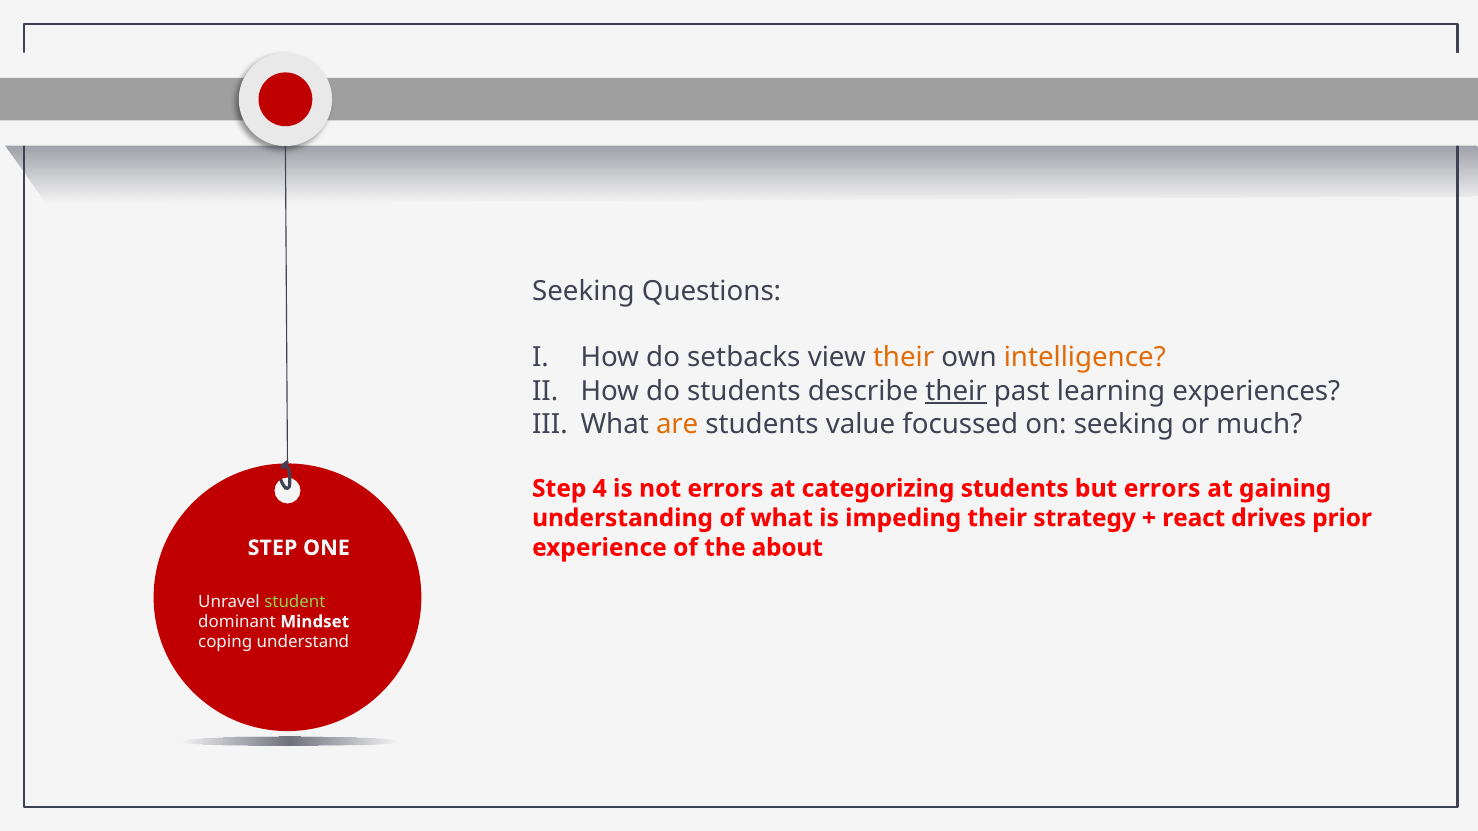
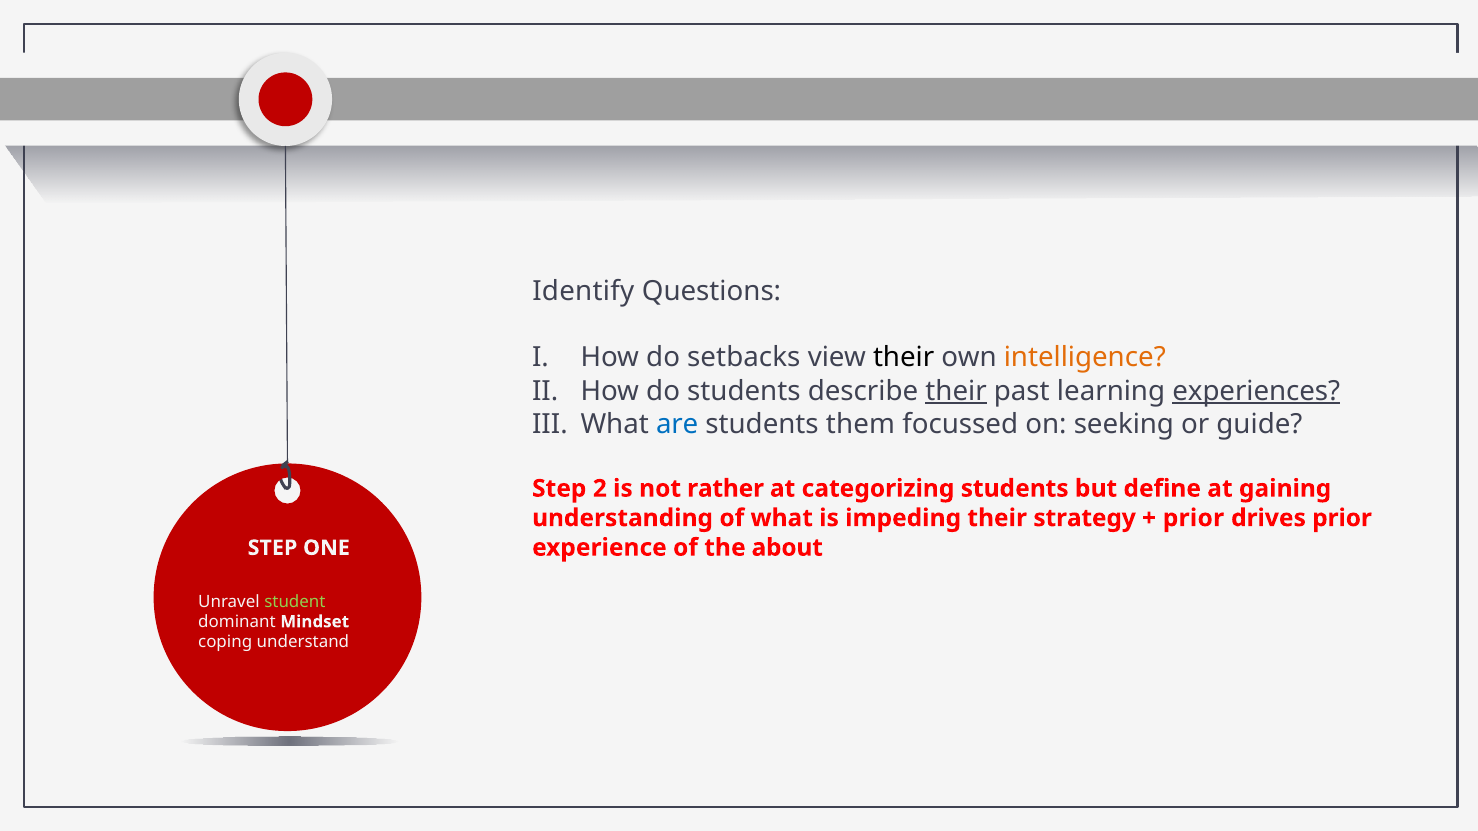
Seeking: Seeking -> Identify (583, 291)
their colour: orange -> black (904, 358)
experiences underline: none -> present (1256, 391)
are colour: orange -> blue (677, 424)
value: value -> them (860, 424)
much: much -> guide (1259, 424)
4: 4 -> 2 (600, 489)
not errors: errors -> rather (726, 489)
but errors: errors -> define (1162, 489)
react: react -> prior (1193, 518)
